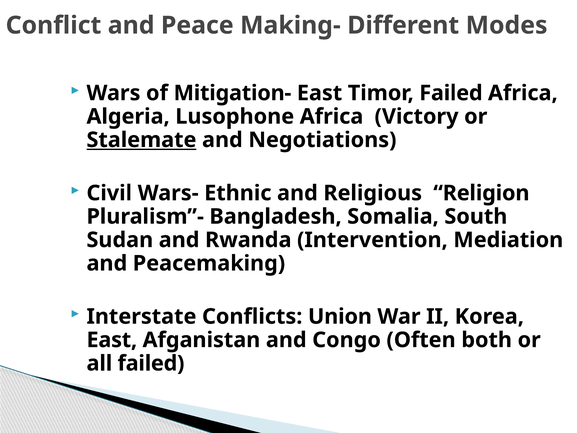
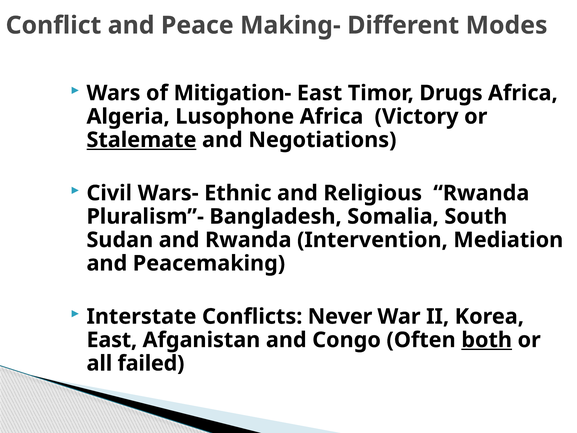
Timor Failed: Failed -> Drugs (451, 93)
Religious Religion: Religion -> Rwanda (481, 193)
Union: Union -> Never (340, 316)
both underline: none -> present (487, 340)
